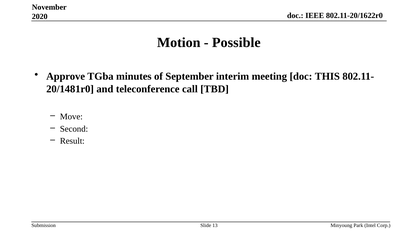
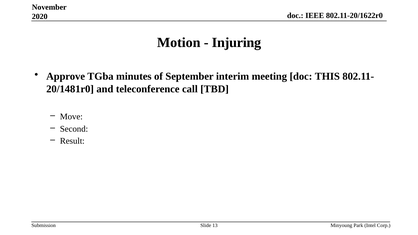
Possible: Possible -> Injuring (236, 43)
